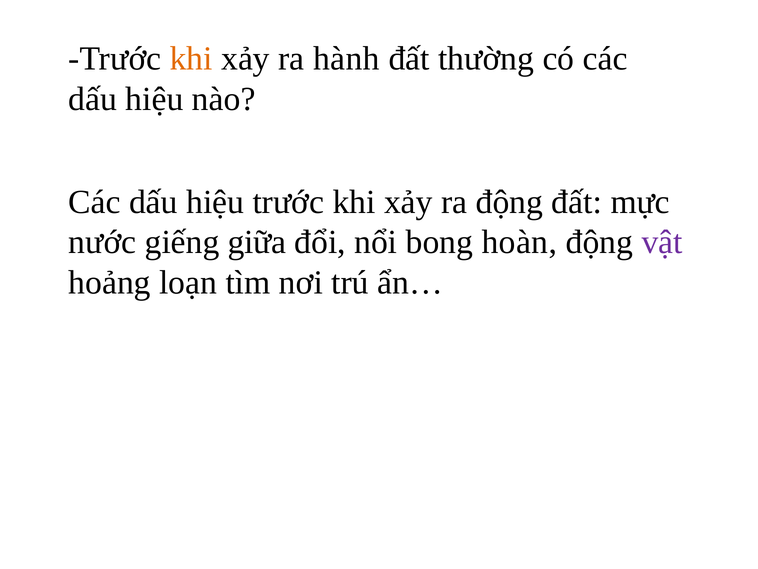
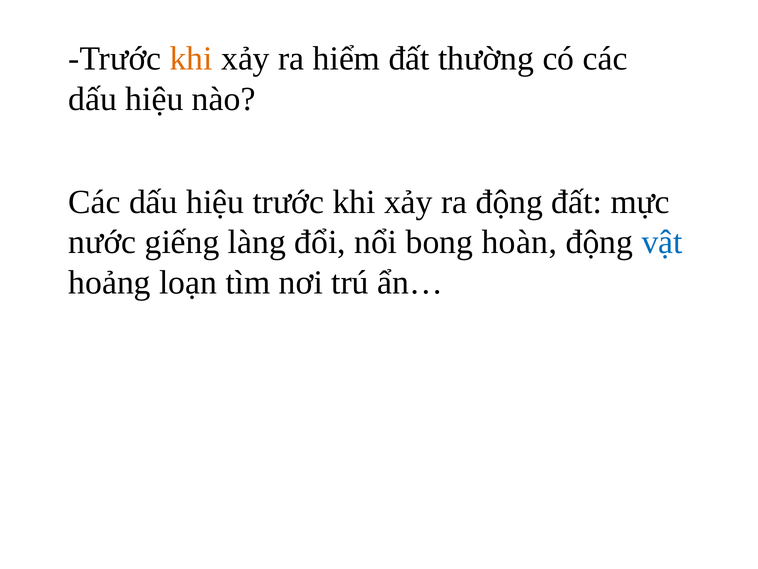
hành: hành -> hiểm (346, 58)
giữa: giữa -> làng (257, 242)
vật colour: purple -> blue (662, 242)
